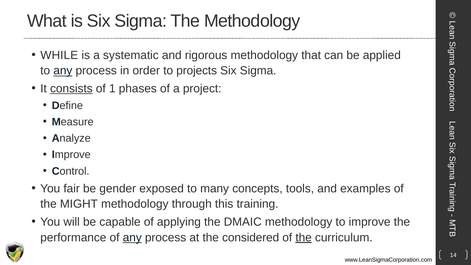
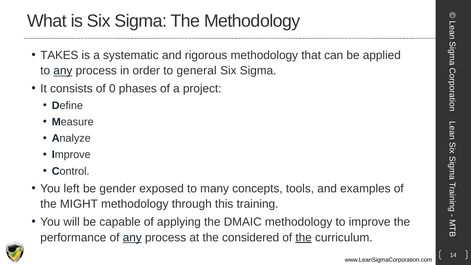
WHILE: WHILE -> TAKES (59, 55)
projects: projects -> general (197, 71)
consists underline: present -> none (71, 89)
1: 1 -> 0 (112, 89)
fair: fair -> left (72, 188)
